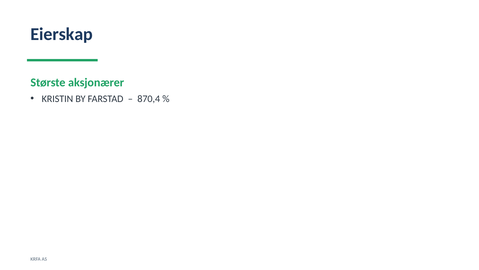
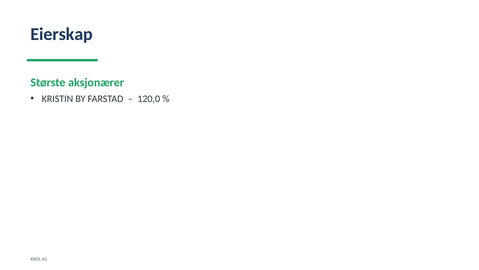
870,4: 870,4 -> 120,0 (149, 98)
